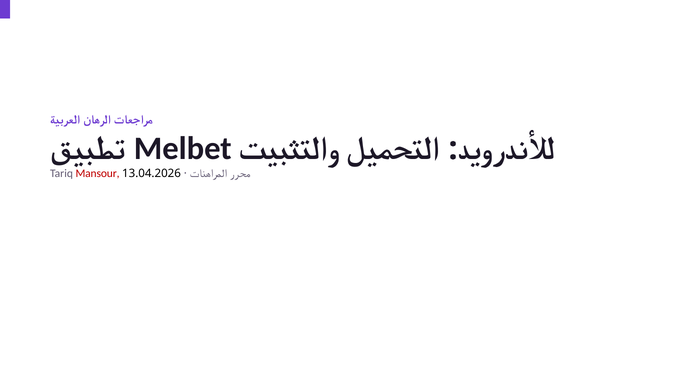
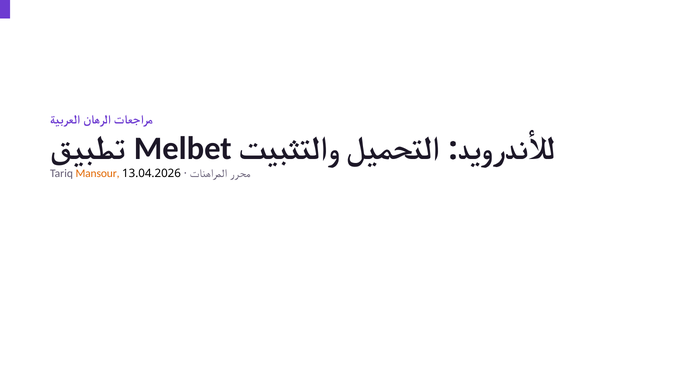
Mansour colour: red -> orange (98, 173)
